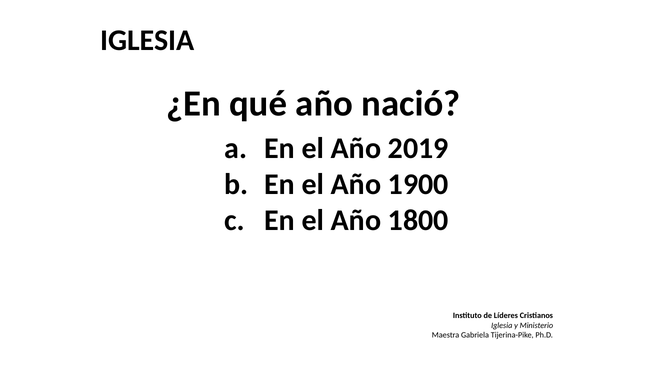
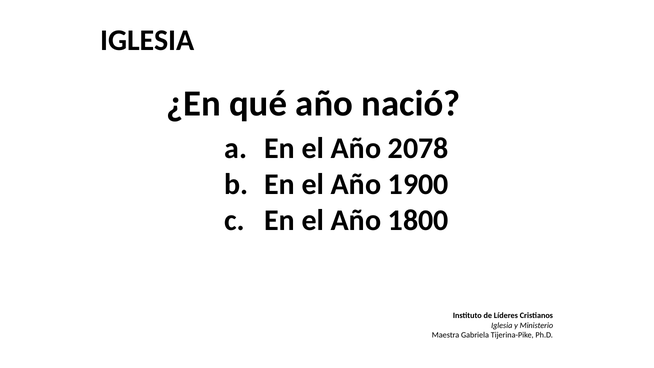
2019: 2019 -> 2078 (418, 148)
